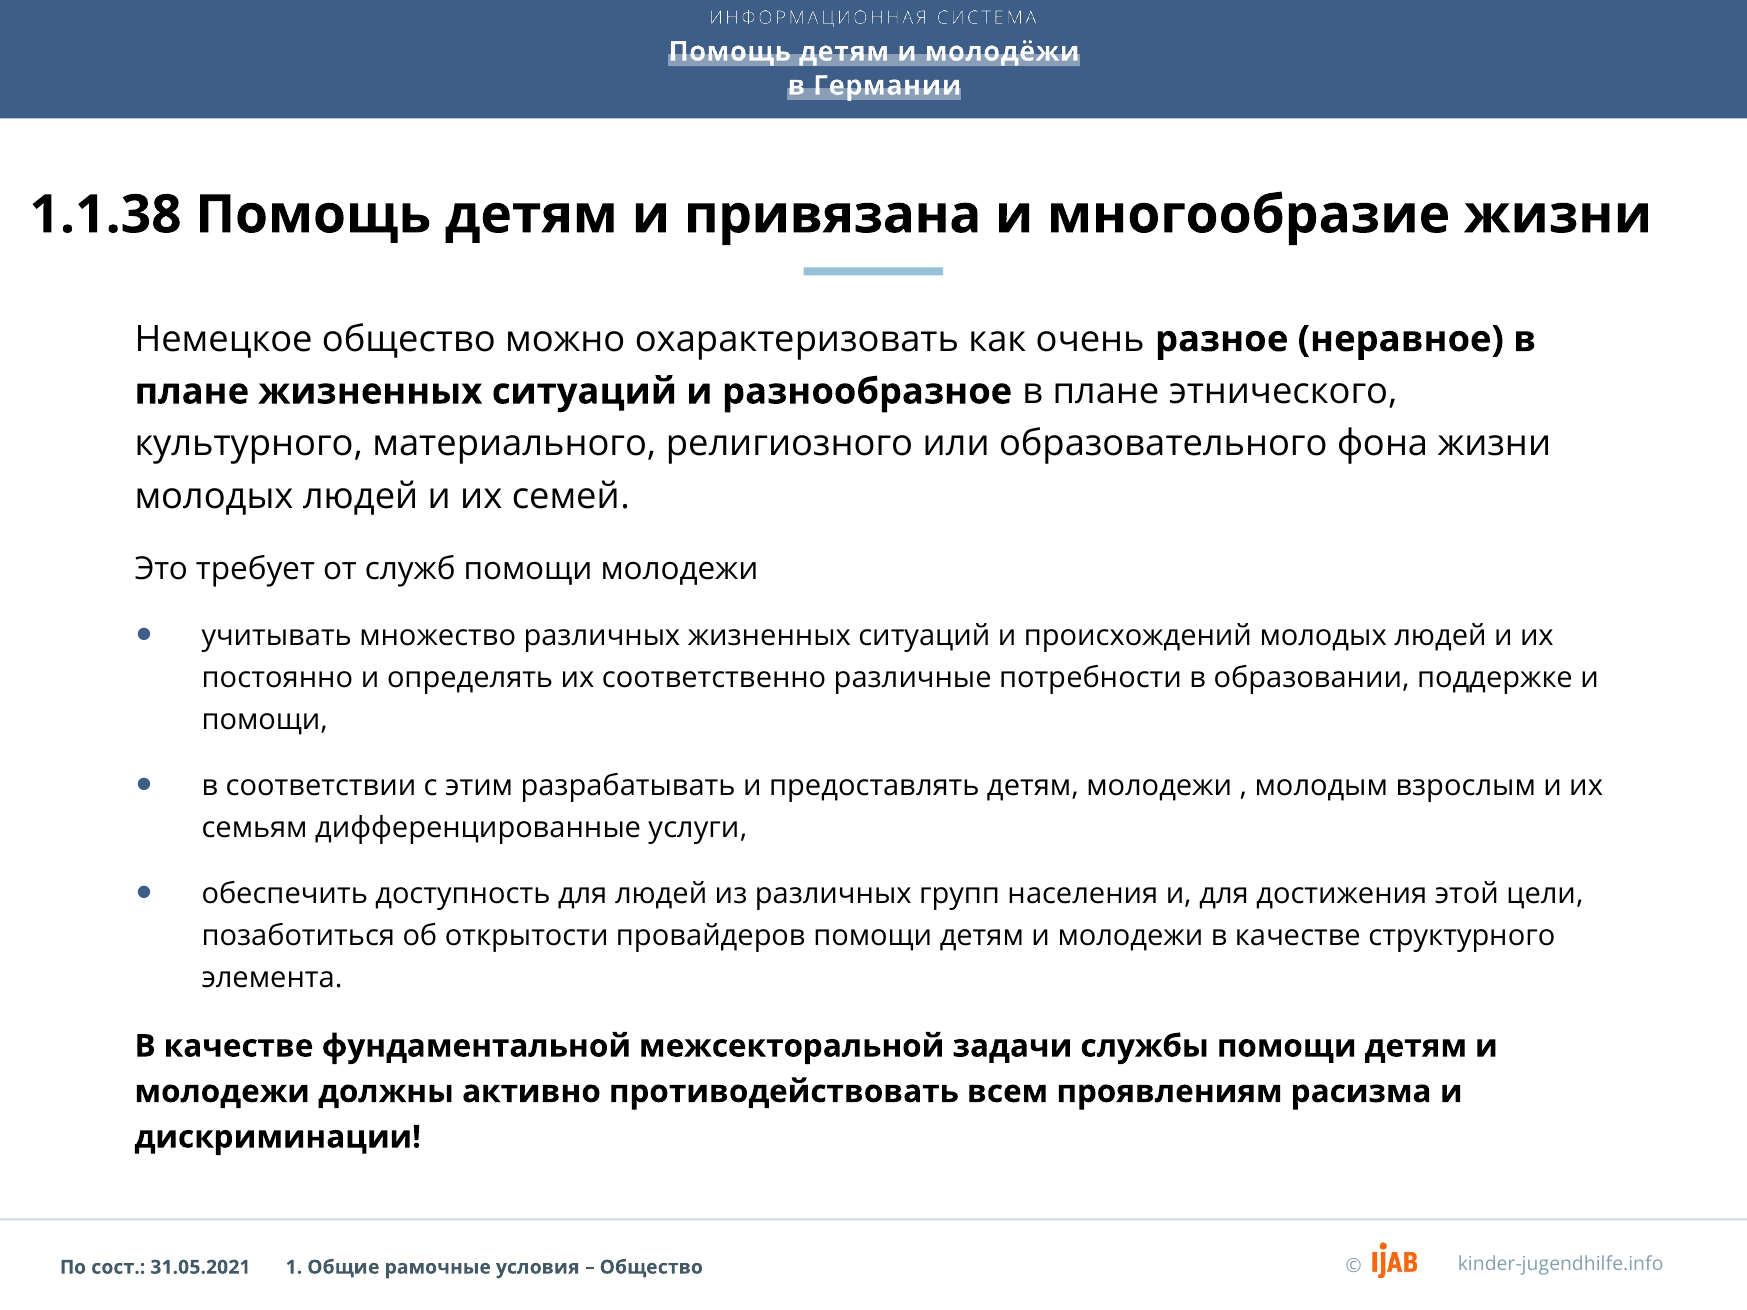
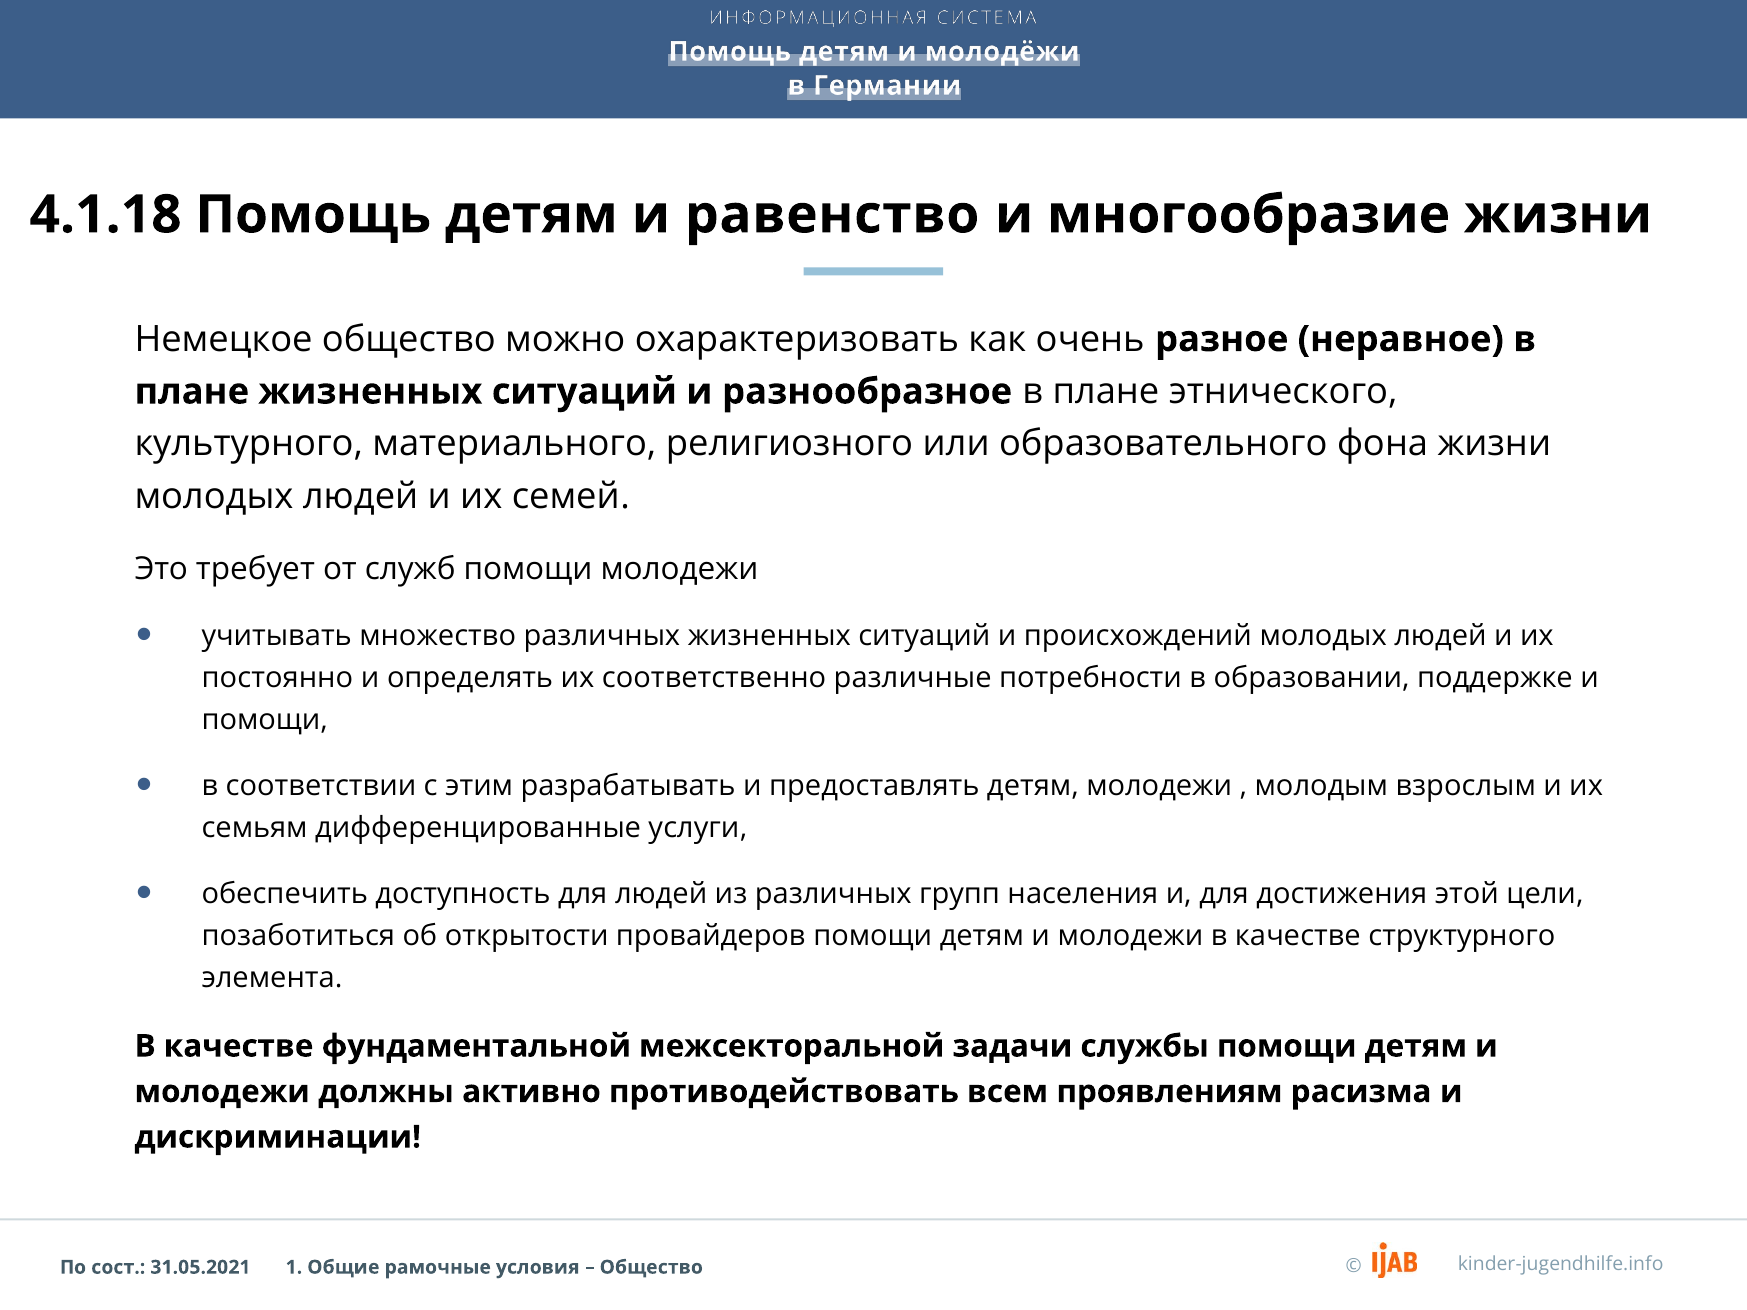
1.1.38: 1.1.38 -> 4.1.18 (106, 215)
привязана: привязана -> равенство (832, 215)
